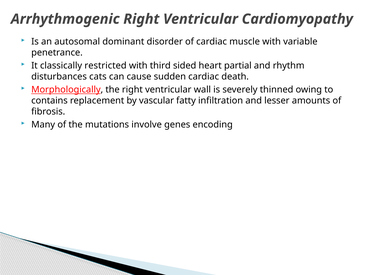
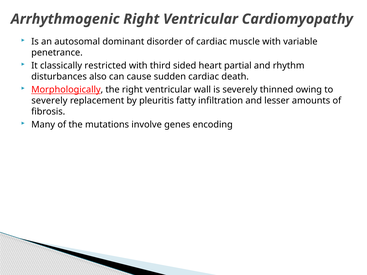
cats: cats -> also (98, 77)
contains: contains -> severely (49, 101)
vascular: vascular -> pleuritis (157, 101)
